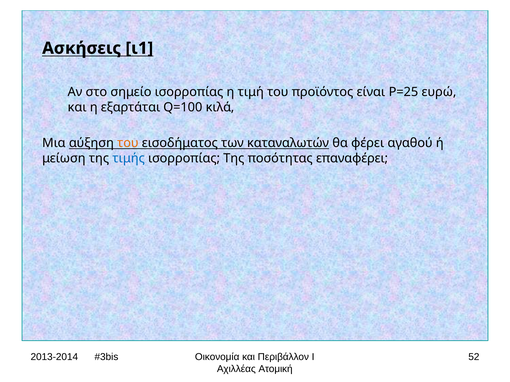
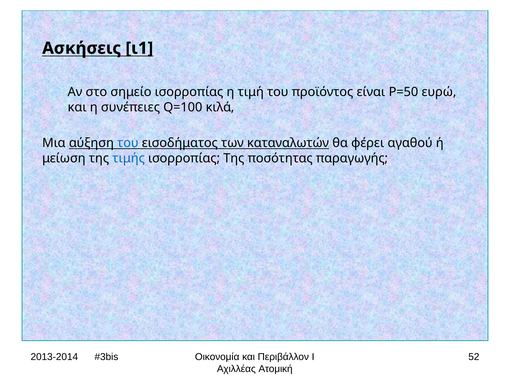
P=25: P=25 -> P=50 (403, 92)
εξαρτάται: εξαρτάται -> συνέπειες (130, 107)
του colour: orange -> blue (128, 143)
επαναφέρει: επαναφέρει -> παραγωγής (352, 158)
